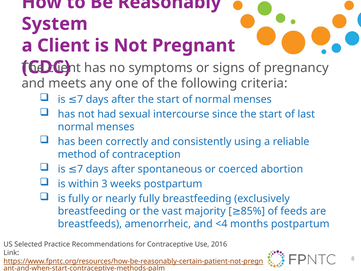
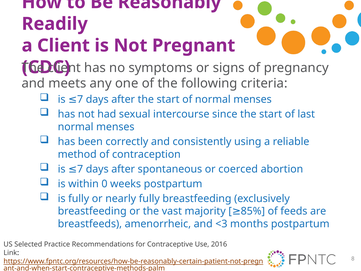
System: System -> Readily (55, 24)
3: 3 -> 0 (104, 184)
<4: <4 -> <3 (221, 224)
